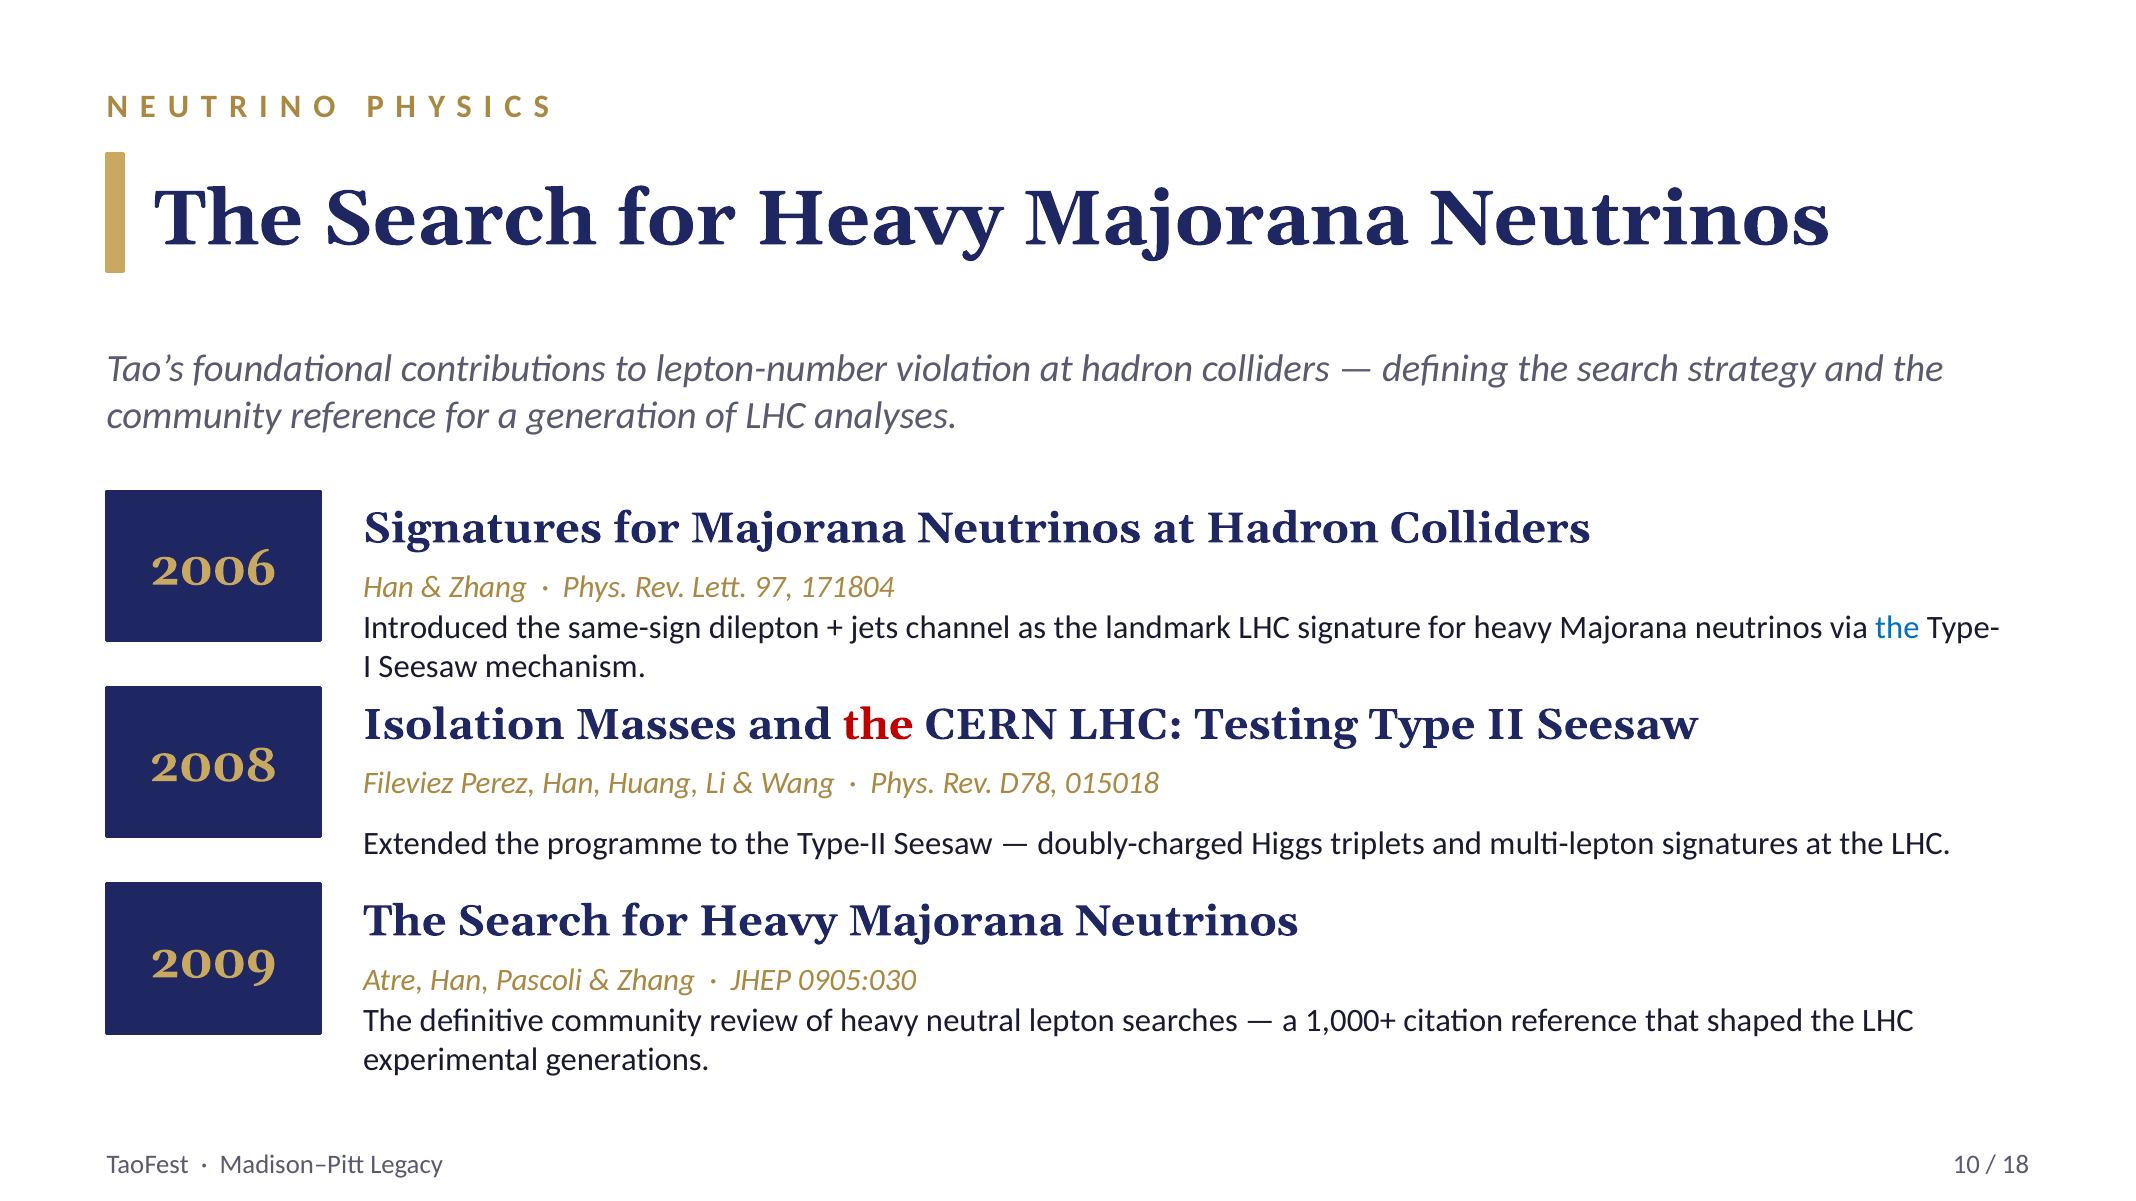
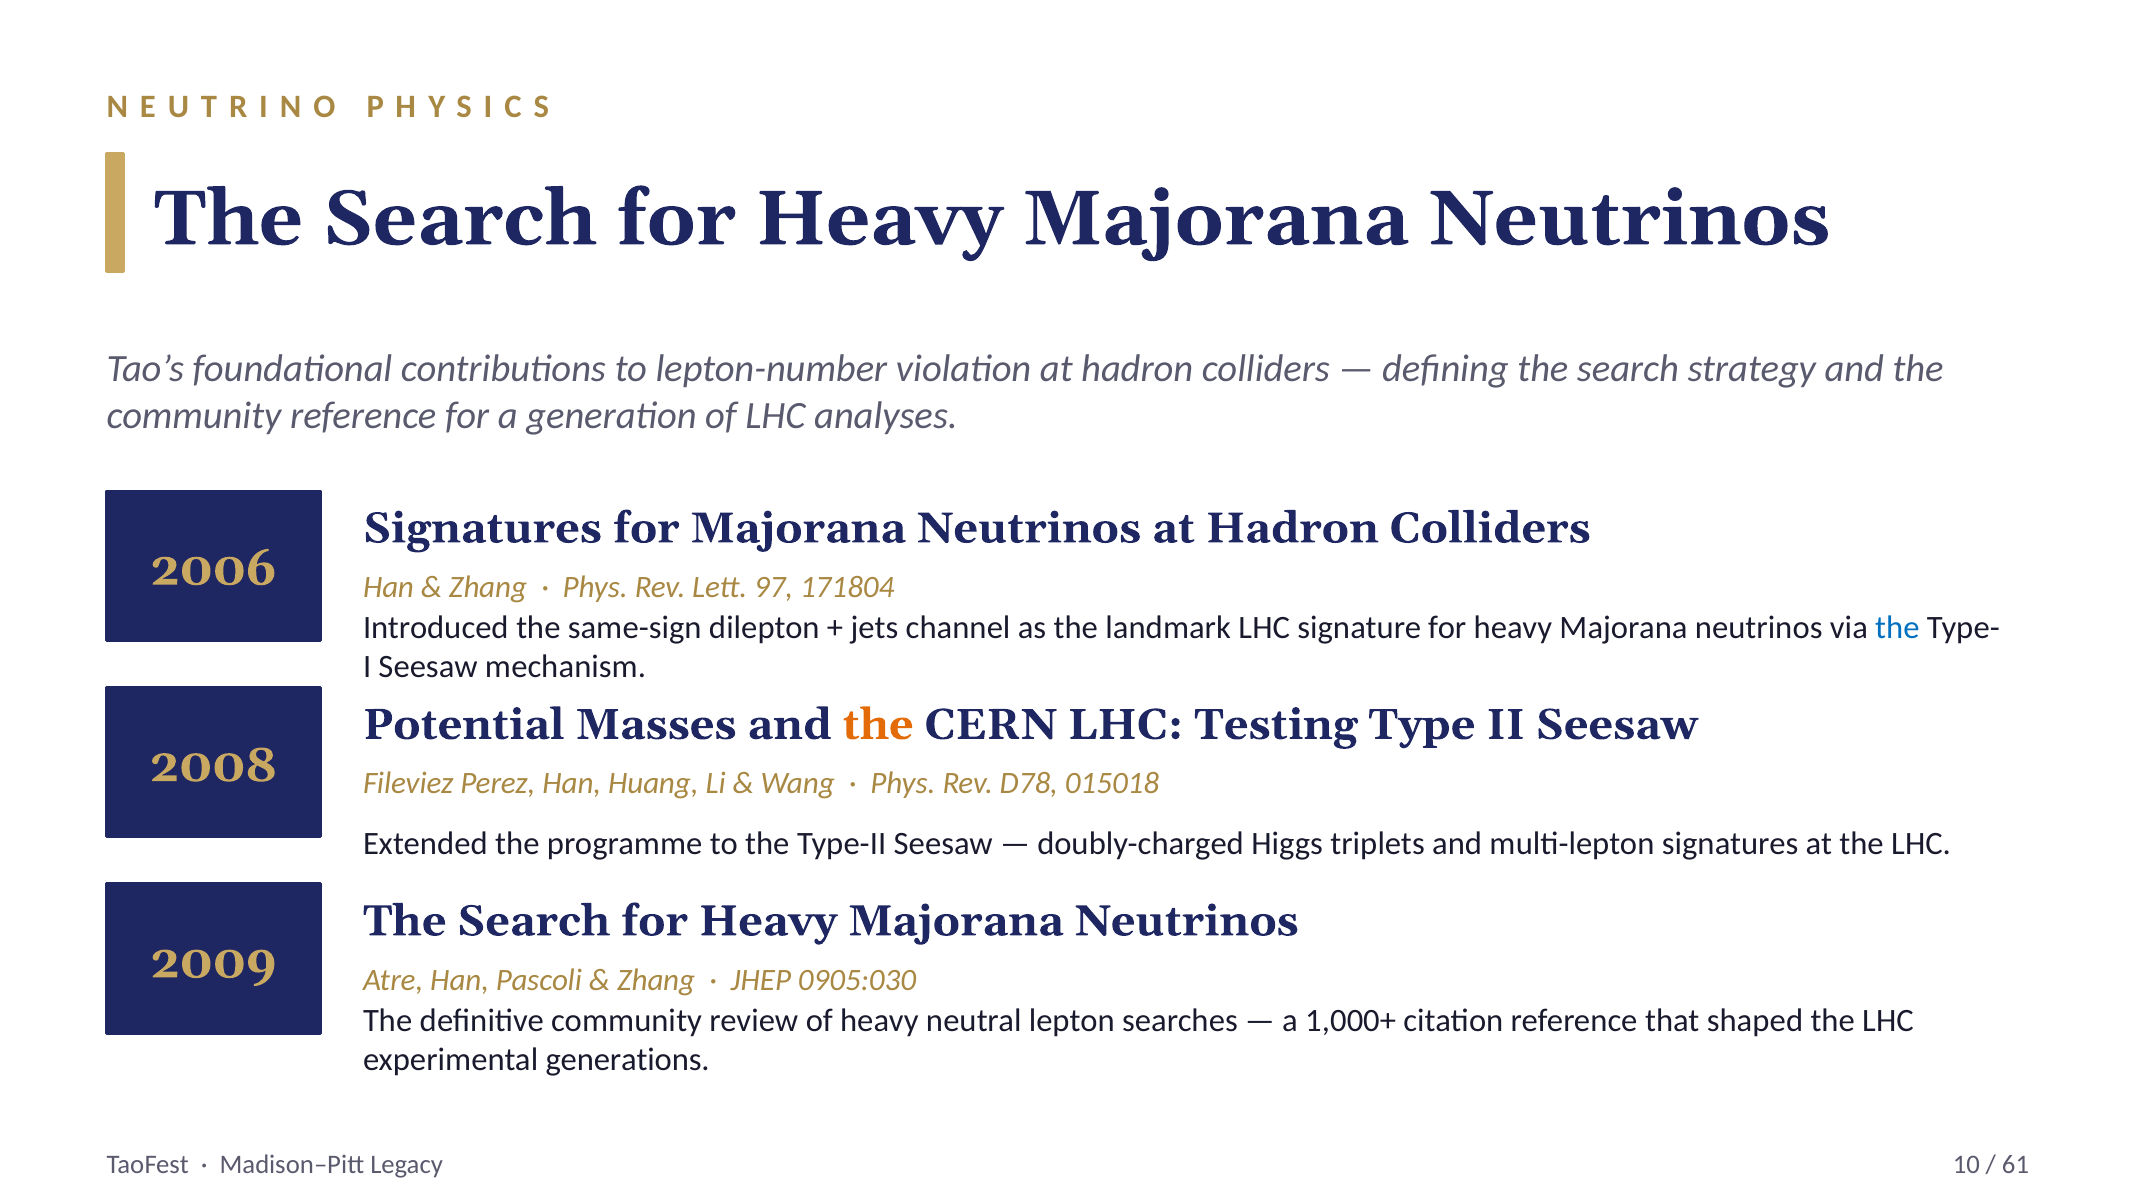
Isolation: Isolation -> Potential (464, 725)
the colour: red -> orange (878, 725)
18: 18 -> 61 (2016, 1165)
